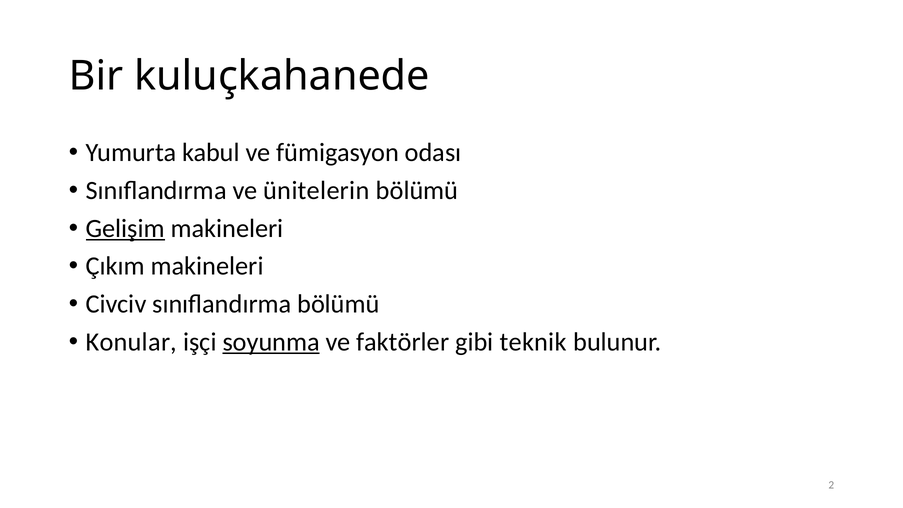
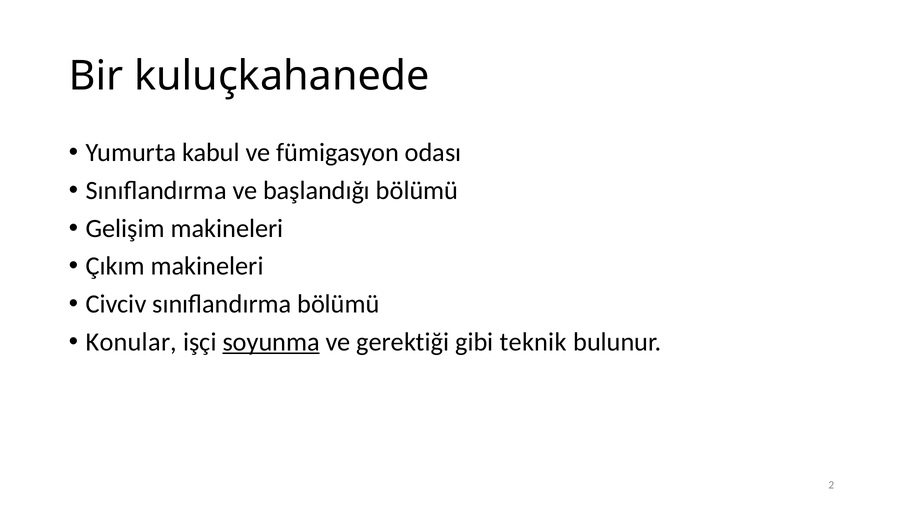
ünitelerin: ünitelerin -> başlandığı (317, 191)
Gelişim underline: present -> none (125, 228)
faktörler: faktörler -> gerektiği (403, 342)
